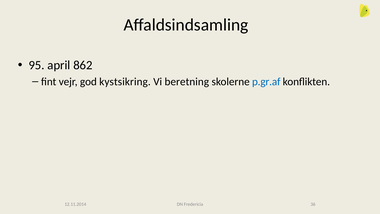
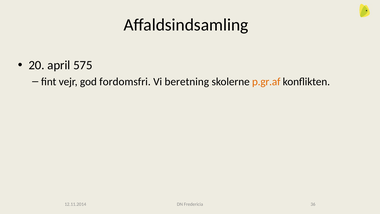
95: 95 -> 20 (37, 65)
862: 862 -> 575 (83, 65)
kystsikring: kystsikring -> fordomsfri (125, 82)
p.gr.af colour: blue -> orange (266, 82)
